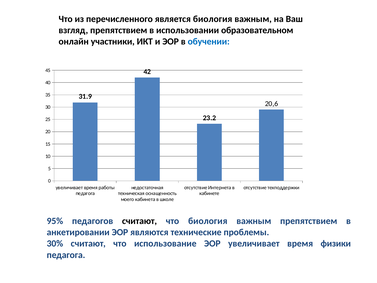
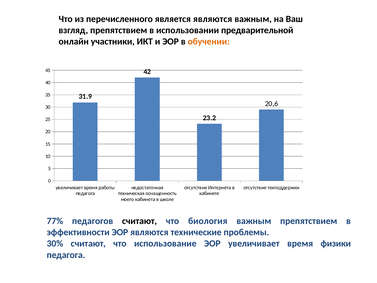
является биология: биология -> являются (213, 19)
образовательном: образовательном -> предварительной (257, 30)
обучении colour: blue -> orange (209, 42)
95%: 95% -> 77% (55, 221)
анкетировании: анкетировании -> эффективности (78, 232)
